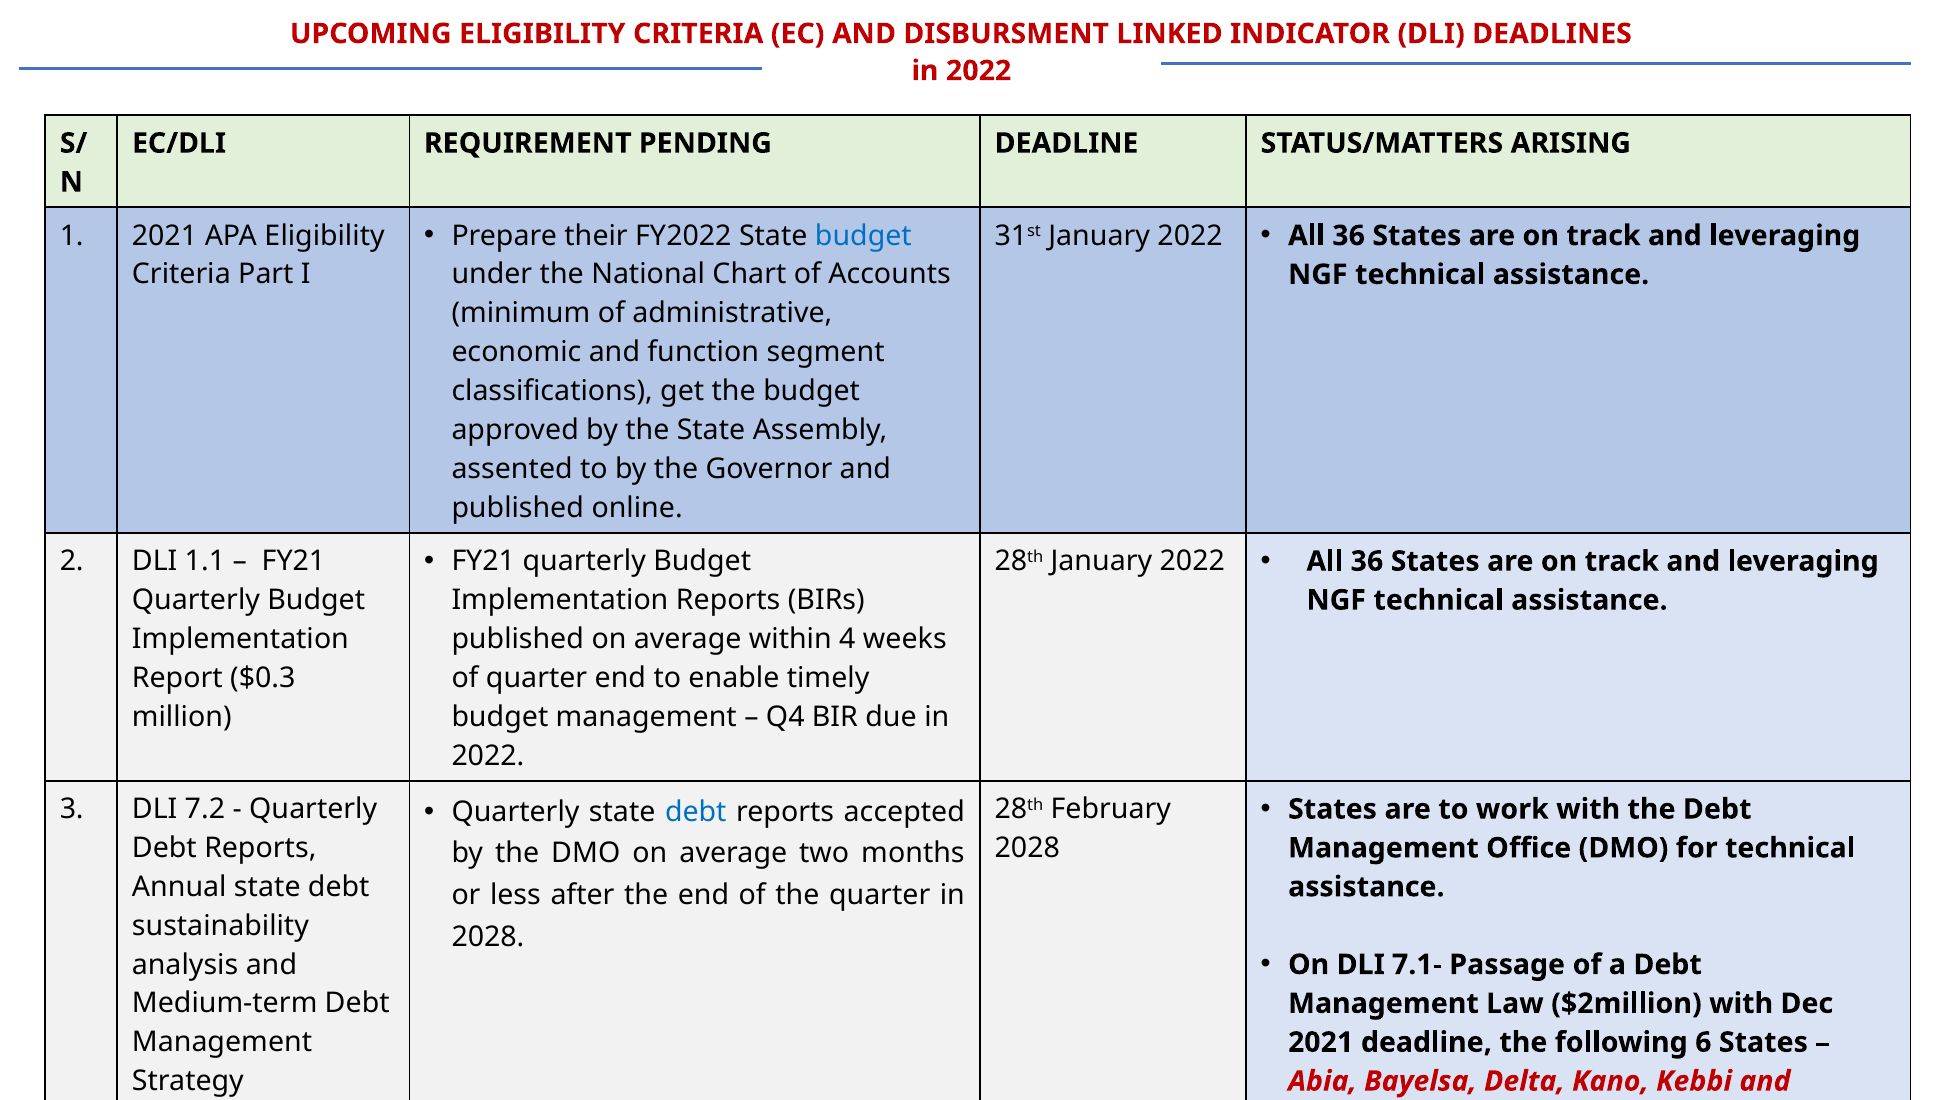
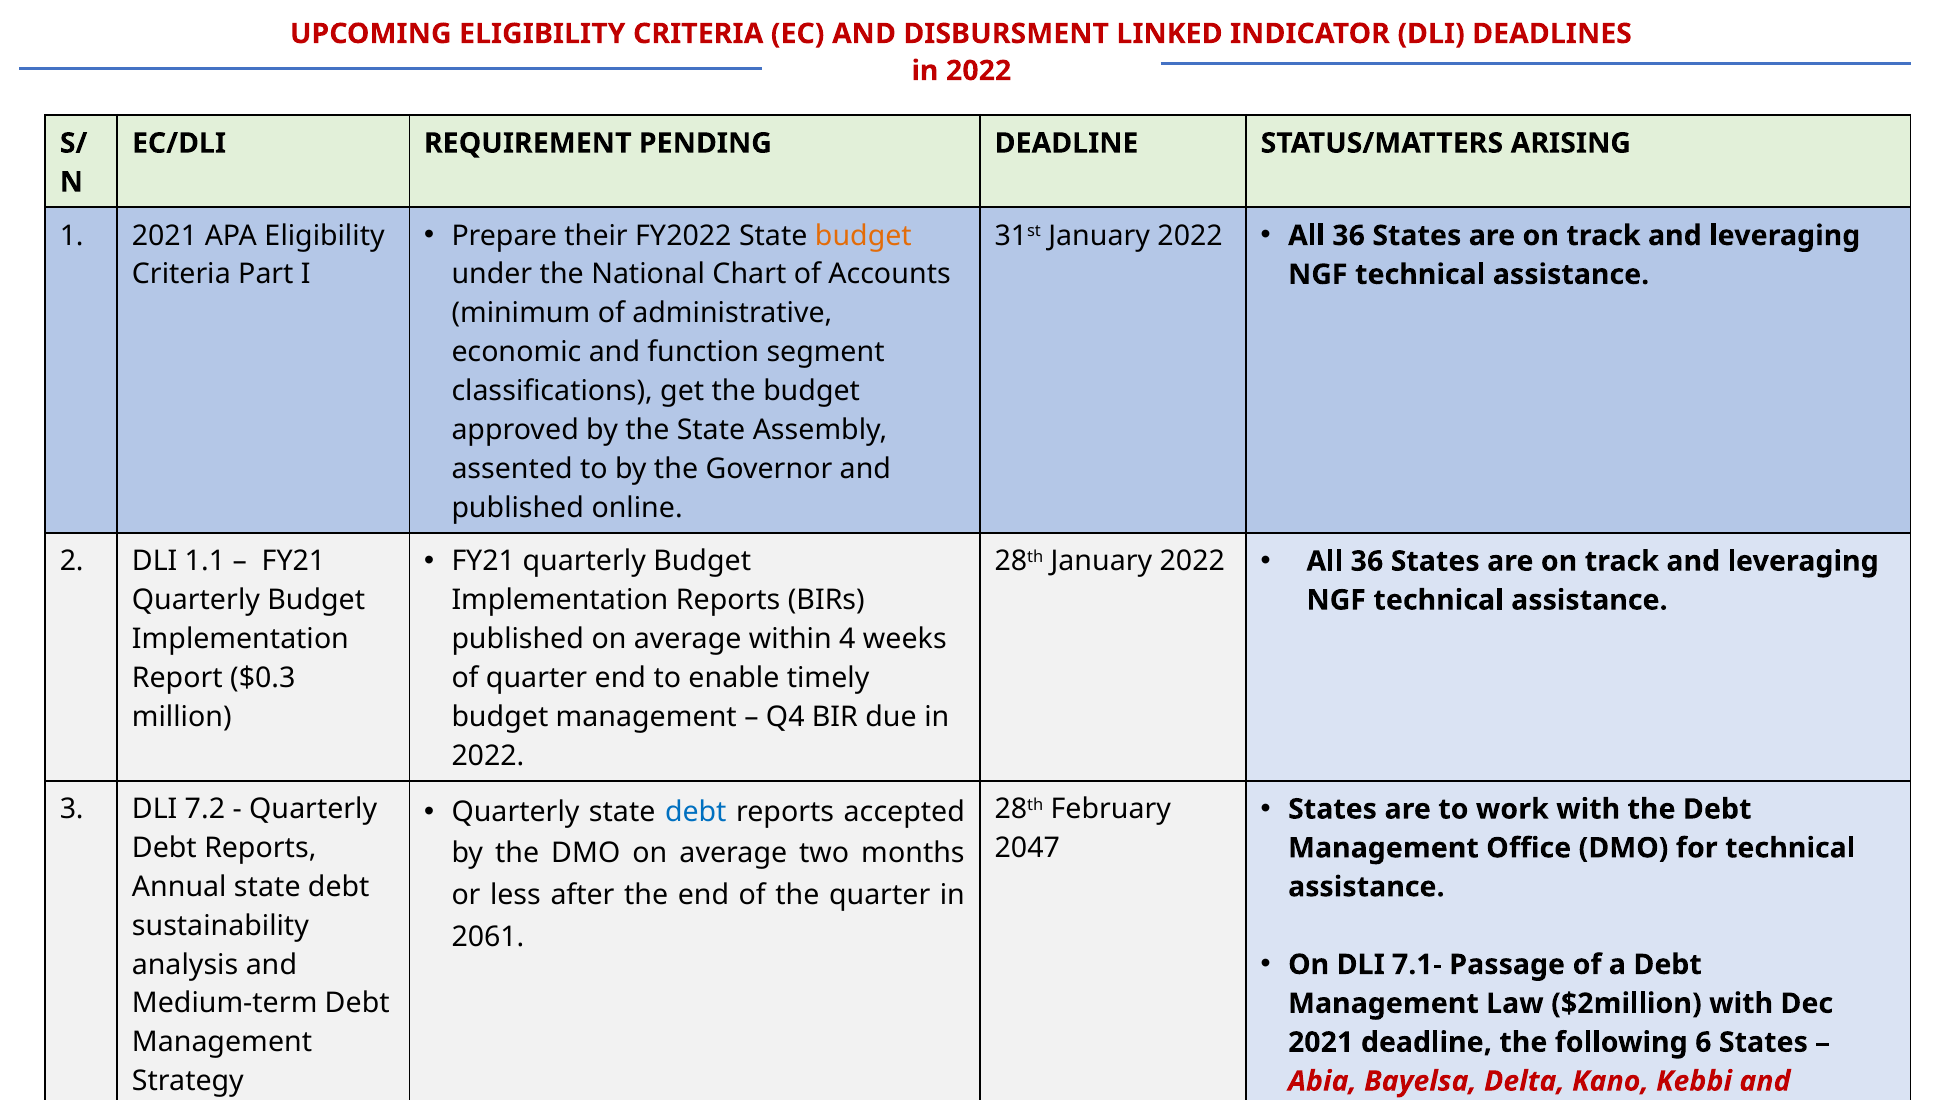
budget colour: blue -> orange (863, 236)
2028: 2028 -> 2047 (1027, 848)
2028: 2028 -> 2061 (488, 937)
